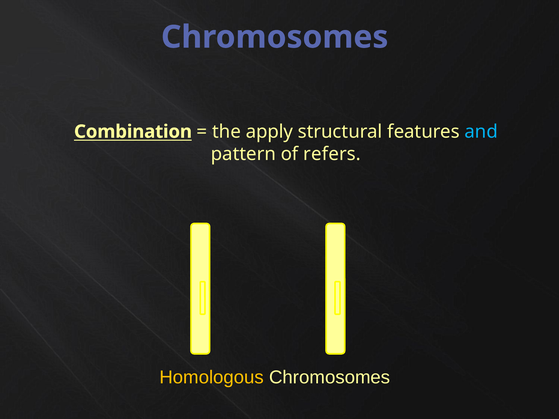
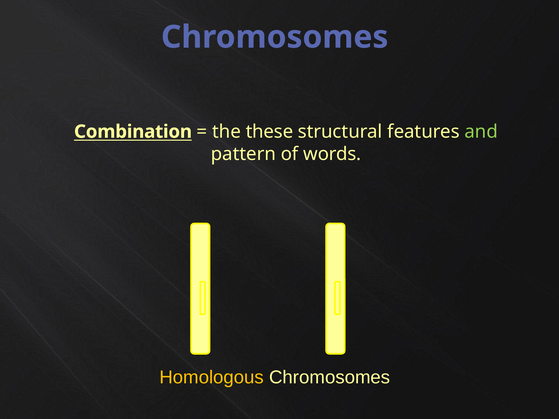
apply: apply -> these (269, 132)
and colour: light blue -> light green (481, 132)
refers: refers -> words (332, 154)
